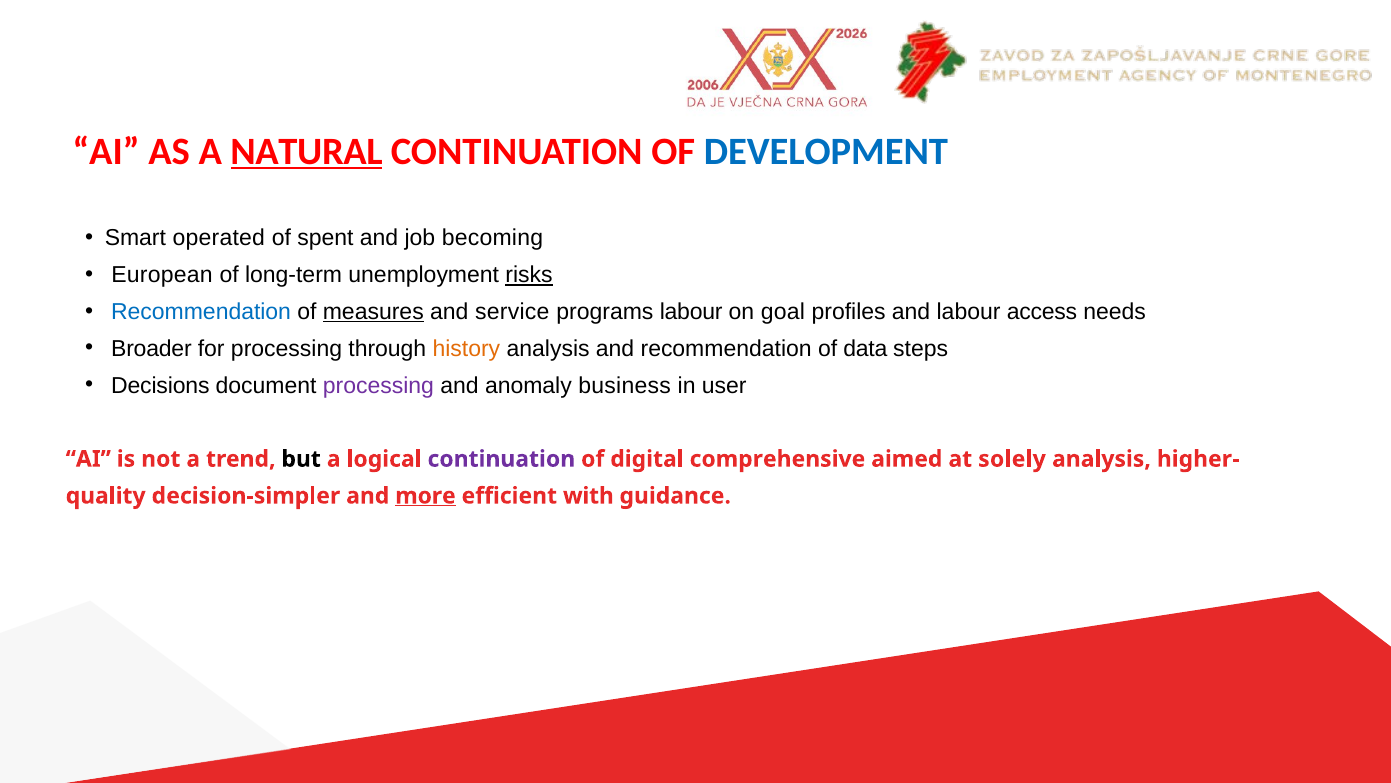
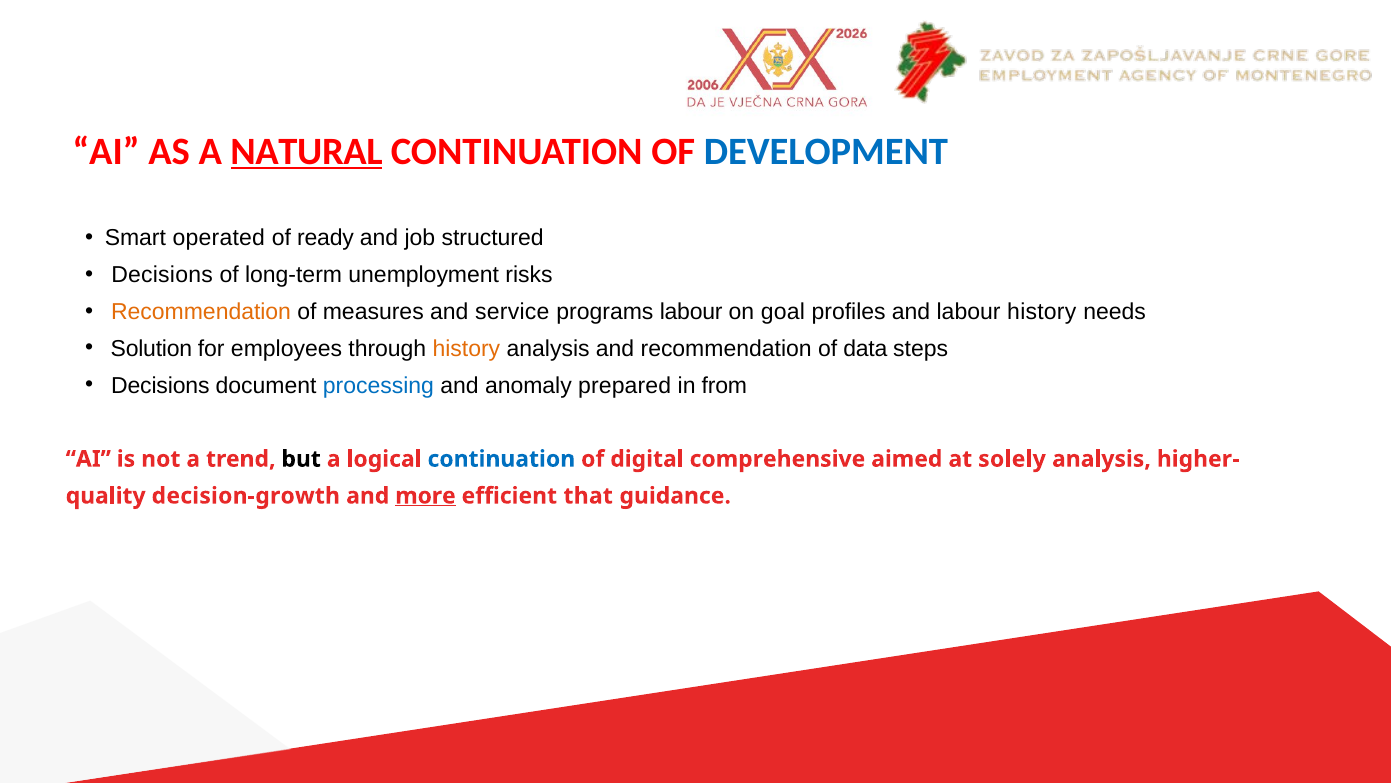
spent: spent -> ready (326, 238)
becoming: becoming -> structured (493, 238)
European: European -> Decisions (162, 275)
risks underline: present -> none (529, 275)
Recommendation colour: blue -> orange (201, 312)
measures underline: present -> none (373, 312)
labour access: access -> history (1042, 312)
Broader: Broader -> Solution (151, 348)
for processing: processing -> employees (287, 348)
processing colour: purple -> blue (378, 385)
business: business -> prepared (625, 385)
user: user -> from (724, 385)
continuation colour: purple -> blue (501, 459)
decision-simpler: decision-simpler -> decision-growth (246, 496)
with: with -> that (588, 496)
